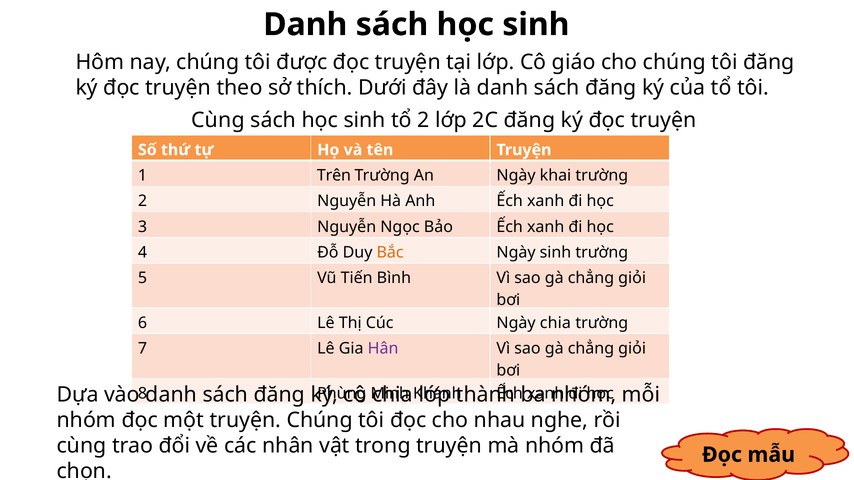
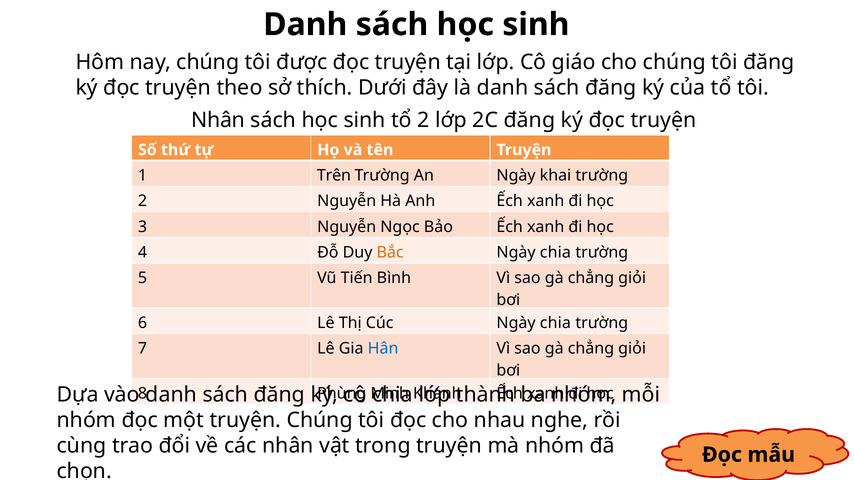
Cùng: Cùng -> Nhân (218, 120)
sinh: sinh -> chia (555, 253)
Hân colour: purple -> blue (383, 349)
